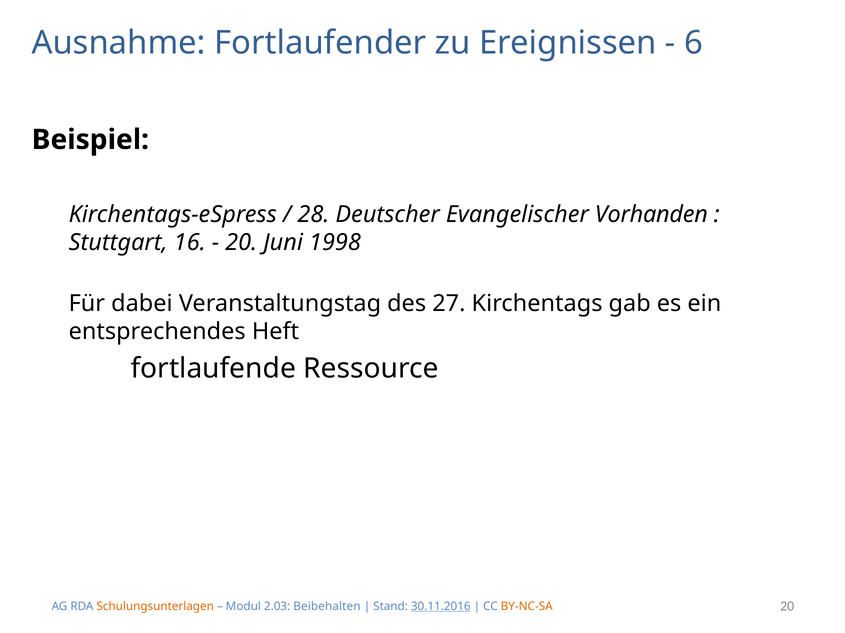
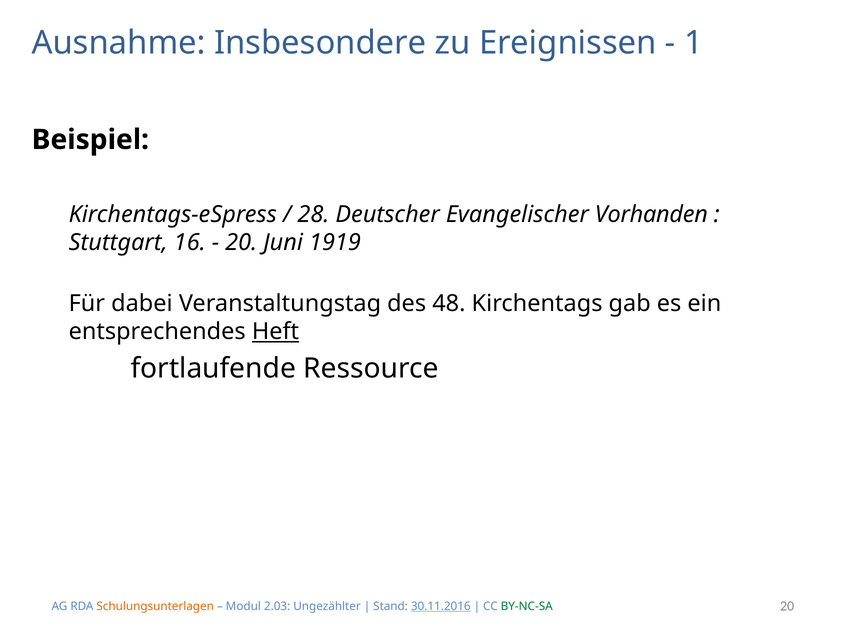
Fortlaufender: Fortlaufender -> Insbesondere (320, 43)
6: 6 -> 1 (694, 43)
1998: 1998 -> 1919 (335, 243)
27: 27 -> 48 (449, 304)
Heft underline: none -> present (275, 332)
Beibehalten: Beibehalten -> Ungezählter (327, 607)
BY-NC-SA colour: orange -> green (527, 607)
